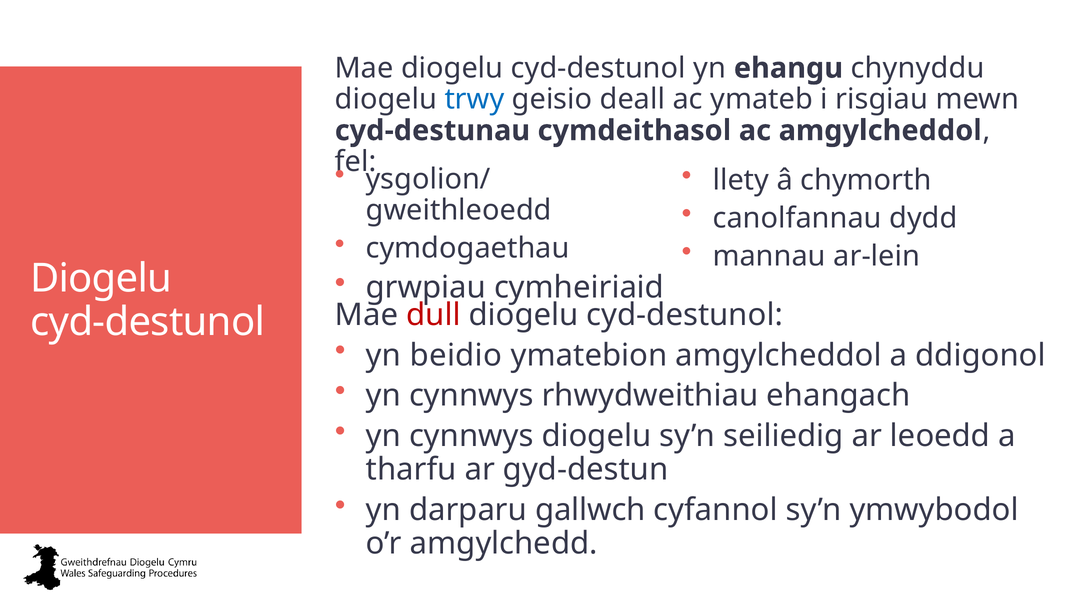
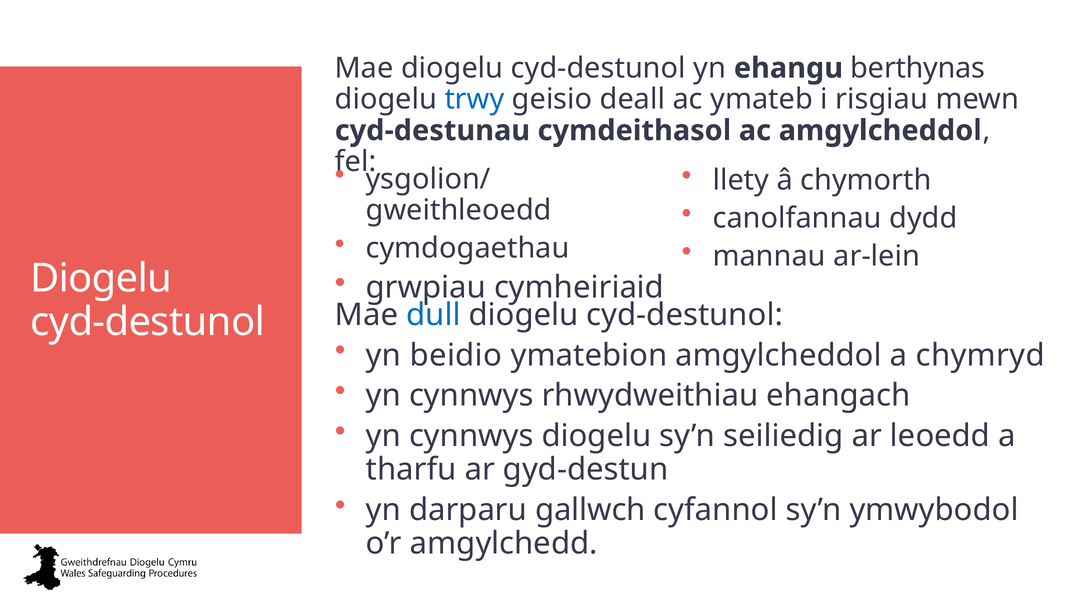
chynyddu: chynyddu -> berthynas (918, 68)
dull colour: red -> blue (433, 315)
ddigonol: ddigonol -> chymryd (980, 355)
